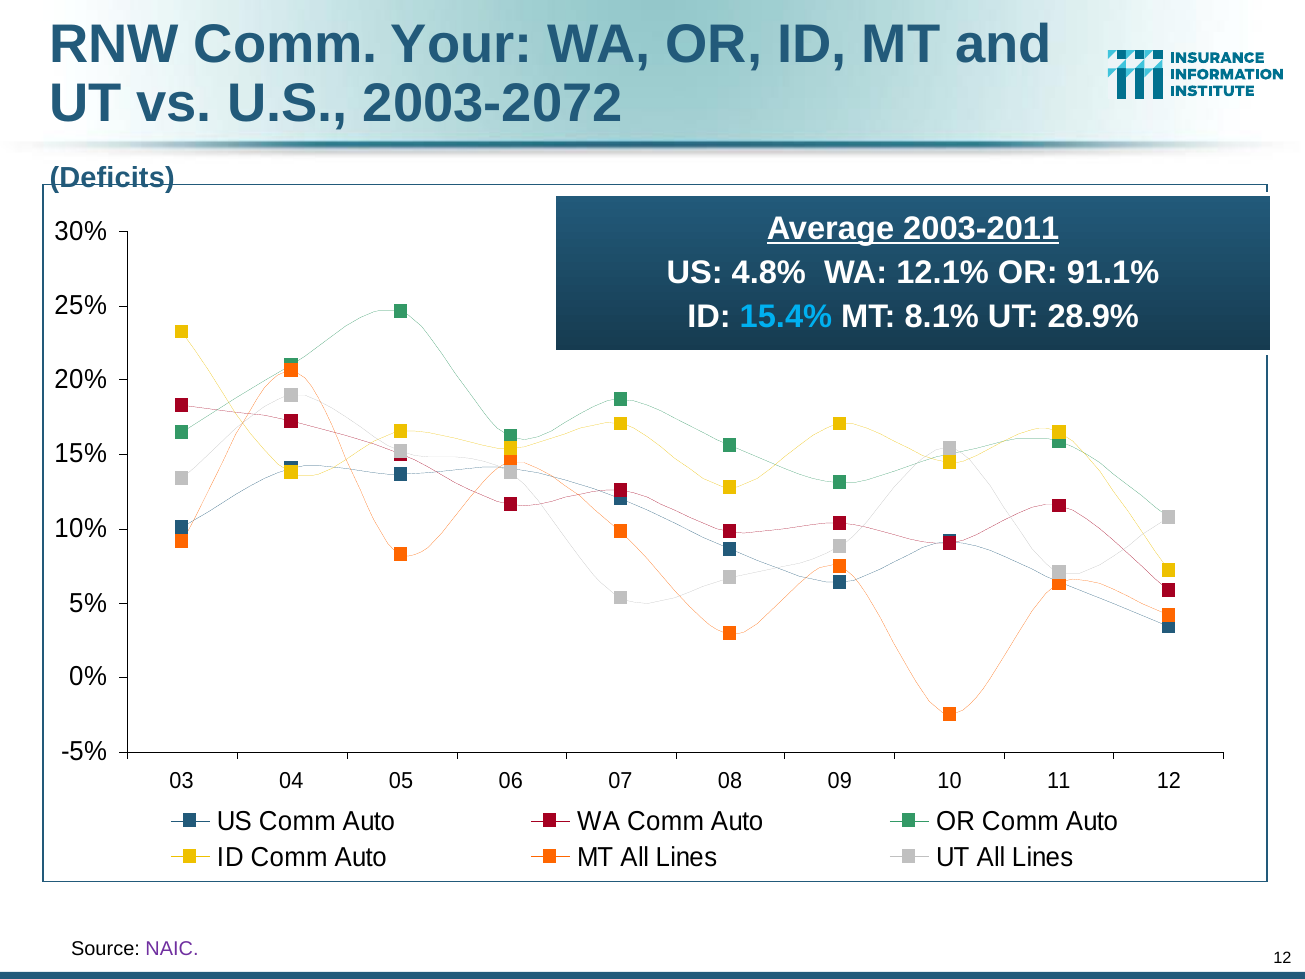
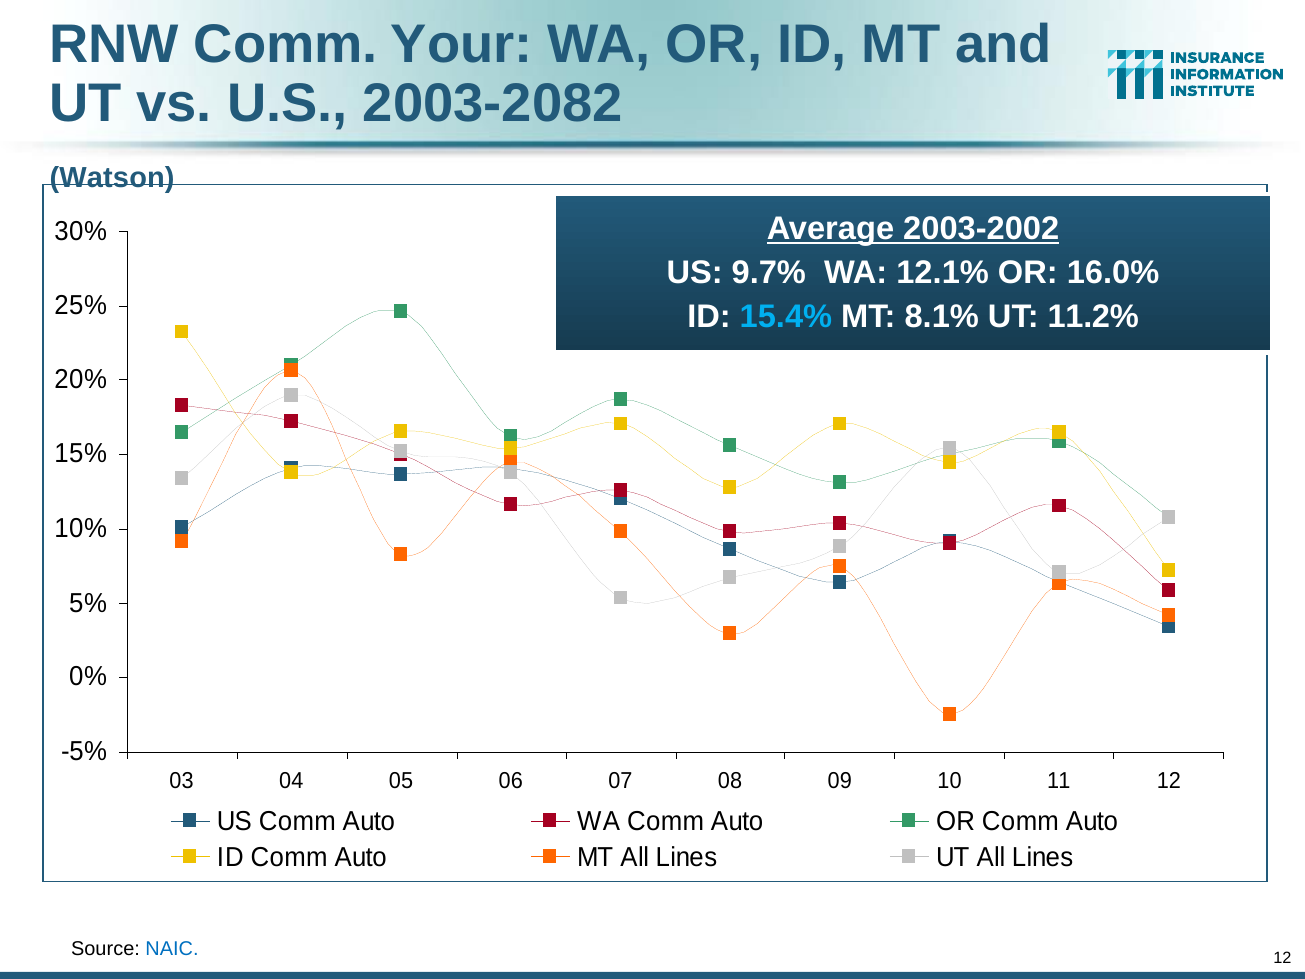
2003-2072: 2003-2072 -> 2003-2082 (493, 103)
Deficits: Deficits -> Watson (112, 178)
2003-2011: 2003-2011 -> 2003-2002 (981, 228)
4.8%: 4.8% -> 9.7% (769, 272)
91.1%: 91.1% -> 16.0% (1113, 272)
28.9%: 28.9% -> 11.2% (1093, 317)
NAIC colour: purple -> blue (172, 948)
